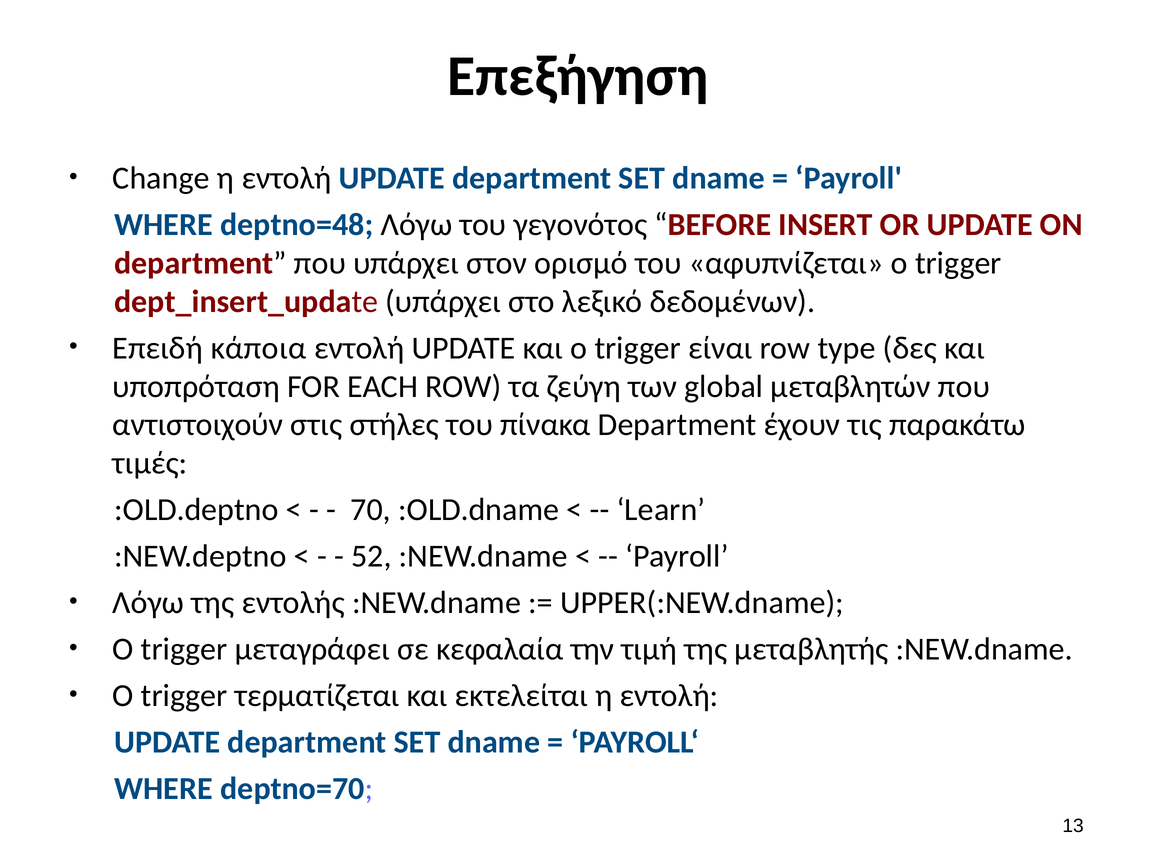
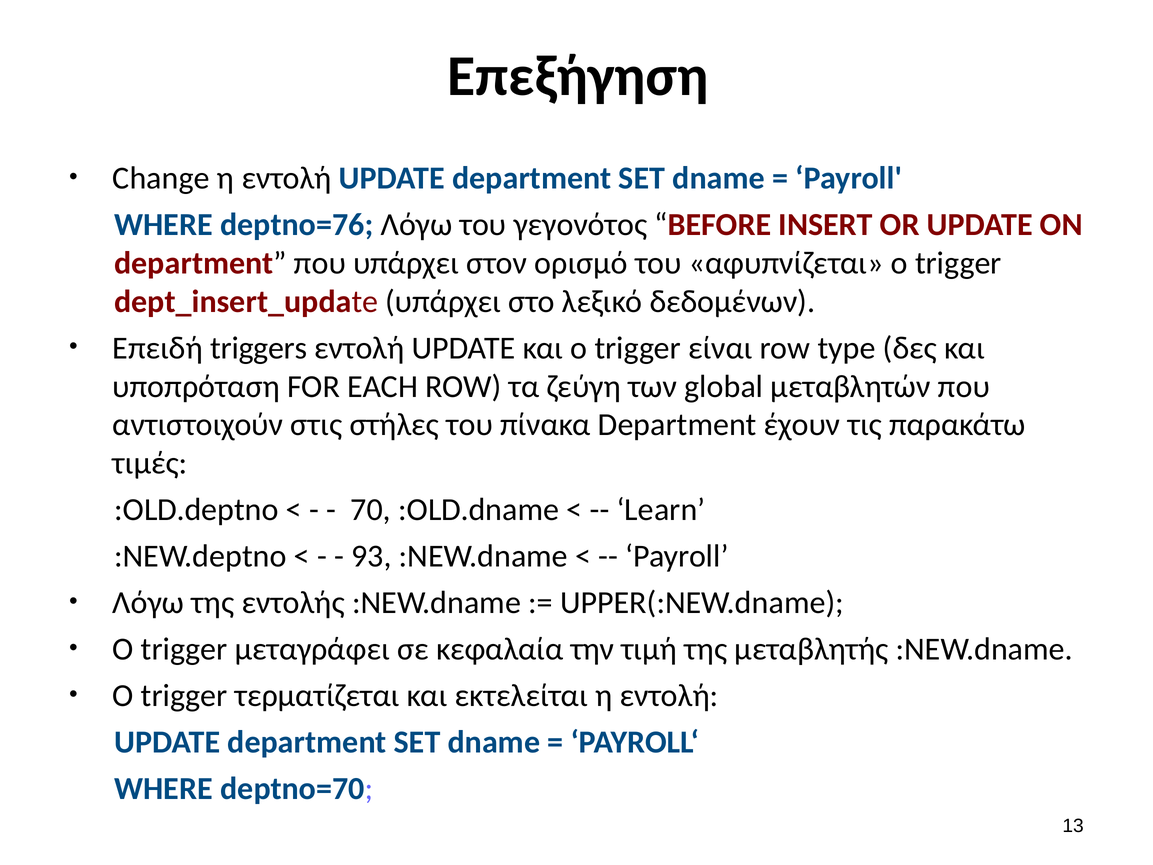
deptno=48: deptno=48 -> deptno=76 (297, 225)
κάποια: κάποια -> triggers (259, 348)
52: 52 -> 93 (371, 556)
